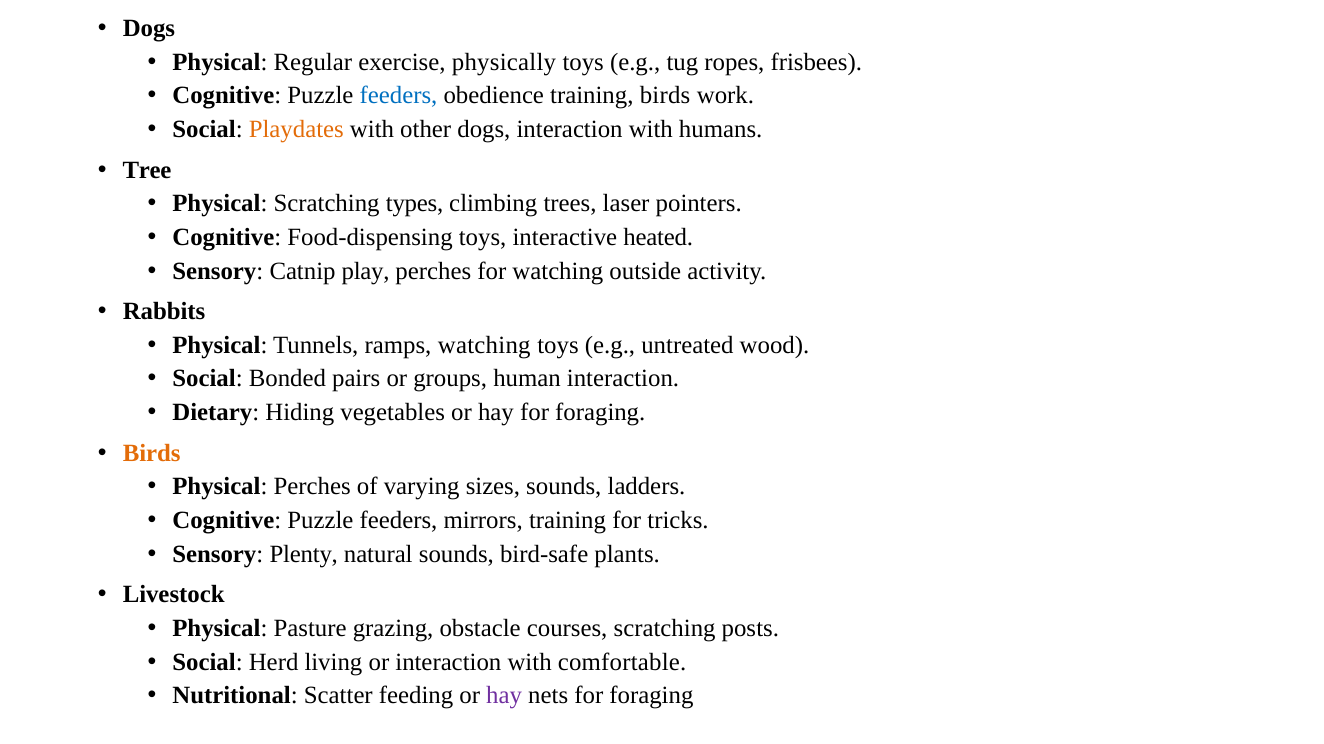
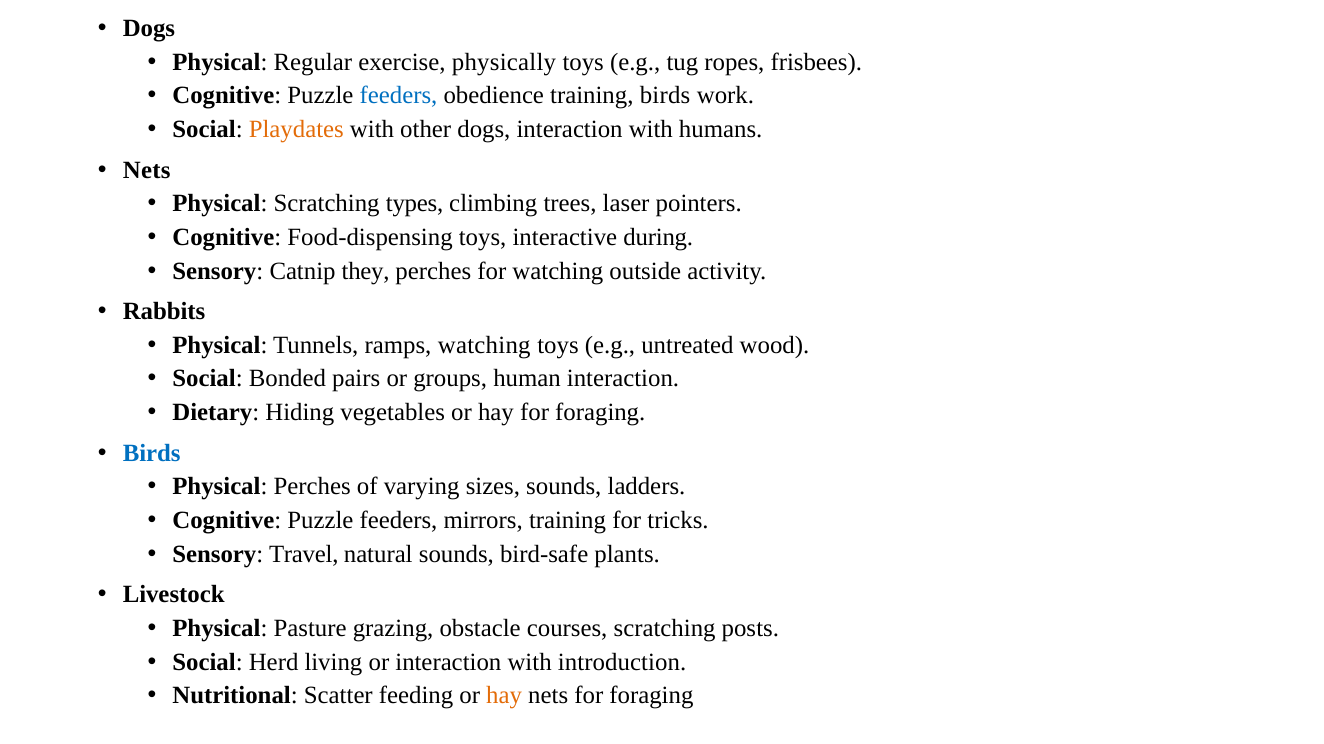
Tree: Tree -> Nets (147, 170)
heated: heated -> during (658, 237)
play: play -> they (366, 271)
Birds colour: orange -> blue (152, 453)
Plenty: Plenty -> Travel (304, 555)
comfortable: comfortable -> introduction (622, 663)
hay colour: purple -> orange (504, 696)
